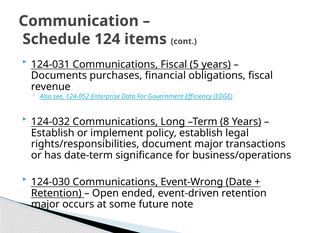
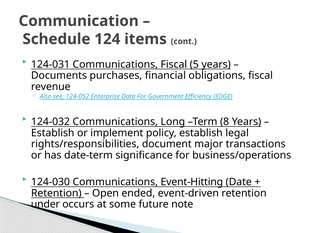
Event-Wrong: Event-Wrong -> Event-Hitting (192, 182)
major: major -> under (45, 204)
